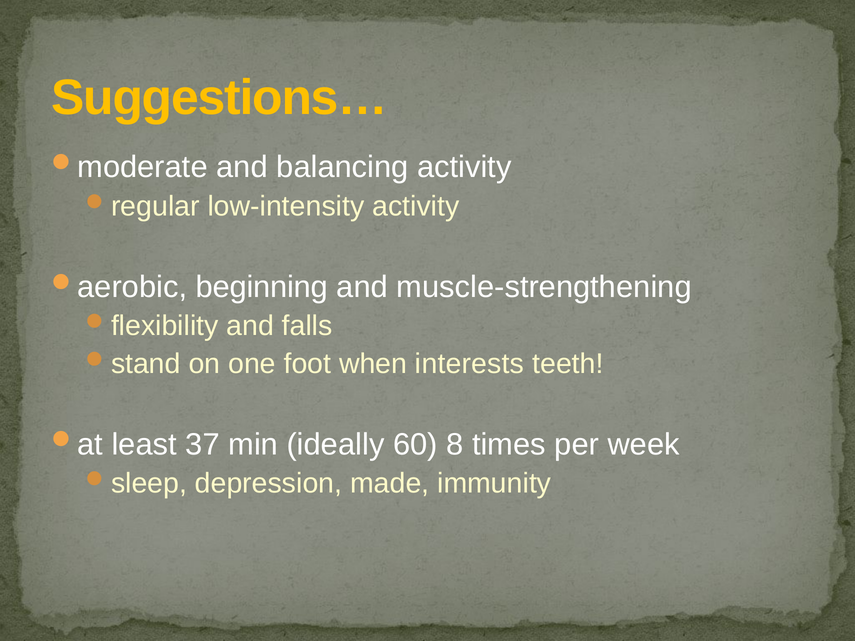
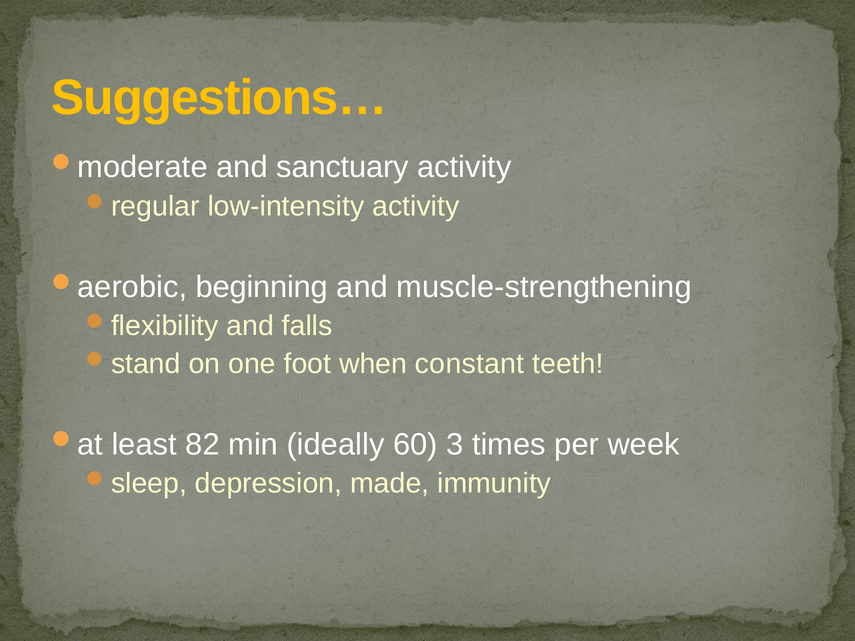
balancing: balancing -> sanctuary (343, 167)
interests: interests -> constant (470, 364)
37: 37 -> 82 (203, 445)
8: 8 -> 3 (455, 445)
